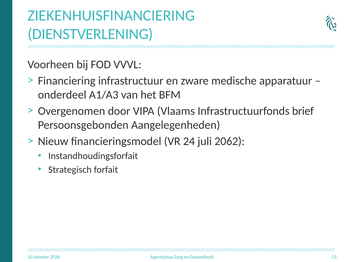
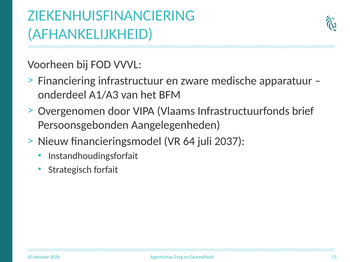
DIENSTVERLENING: DIENSTVERLENING -> AFHANKELIJKHEID (90, 34)
24: 24 -> 64 (189, 142)
2062: 2062 -> 2037 (230, 142)
